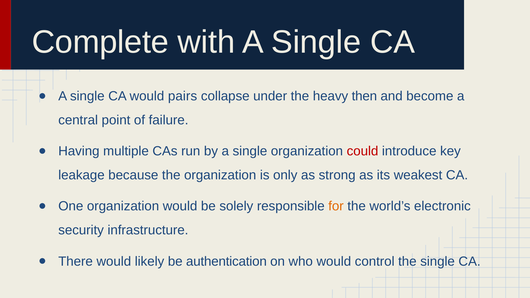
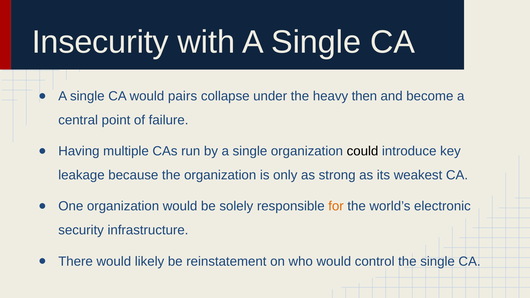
Complete: Complete -> Insecurity (100, 42)
could colour: red -> black (363, 151)
authentication: authentication -> reinstatement (226, 261)
